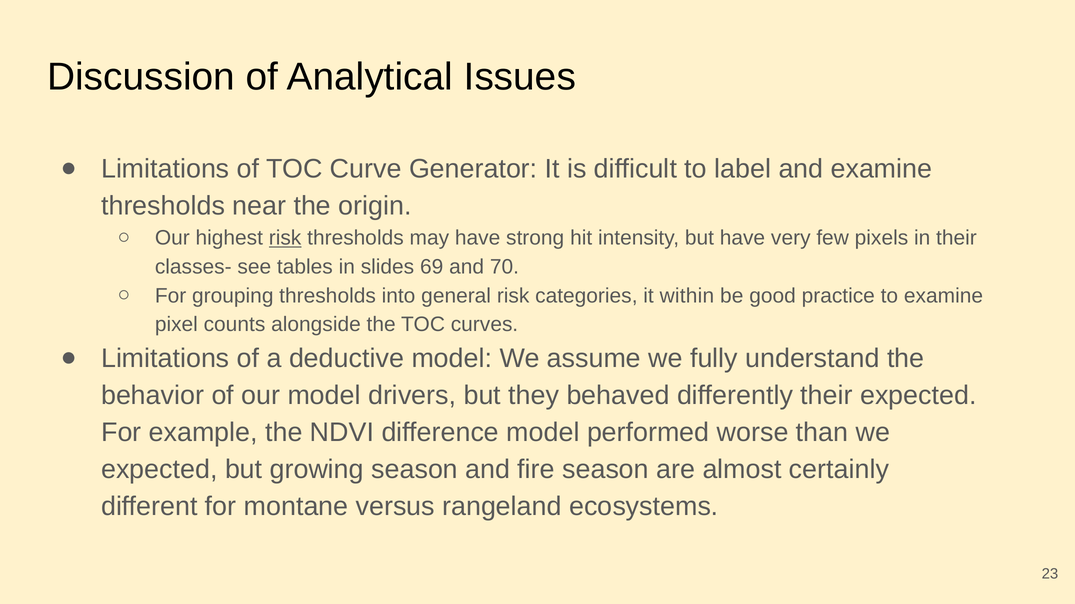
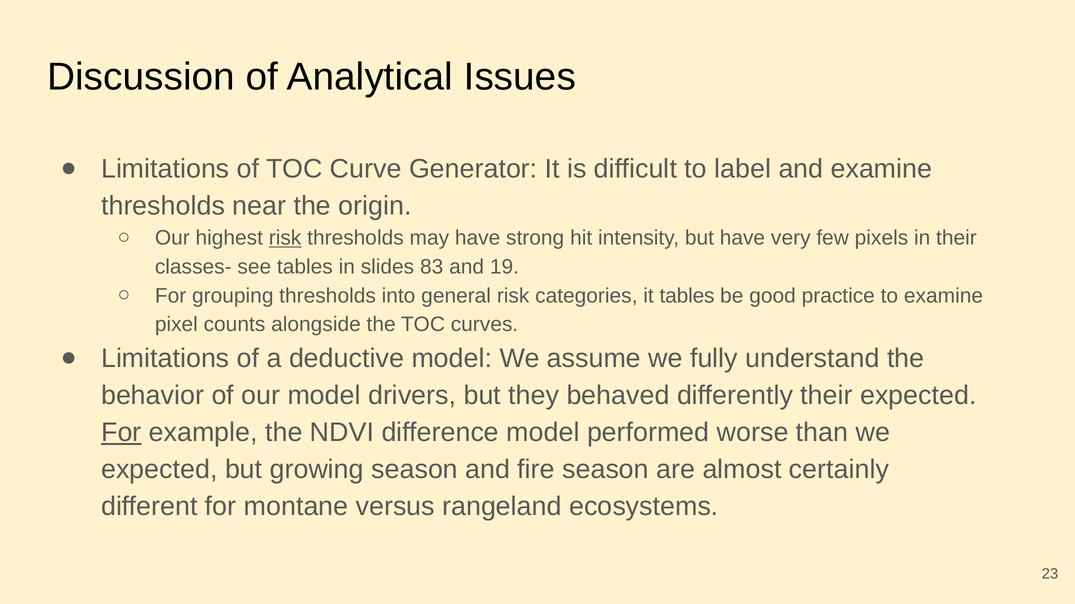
69: 69 -> 83 (432, 267)
70: 70 -> 19 (504, 267)
it within: within -> tables (687, 296)
For underline: none -> present (121, 433)
